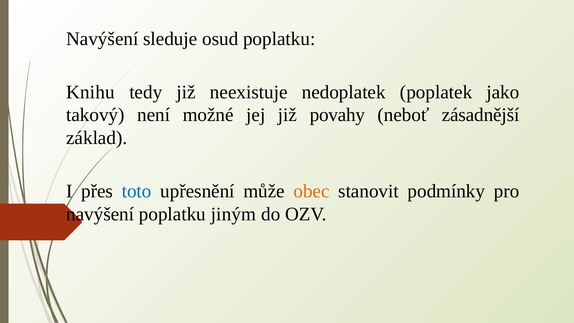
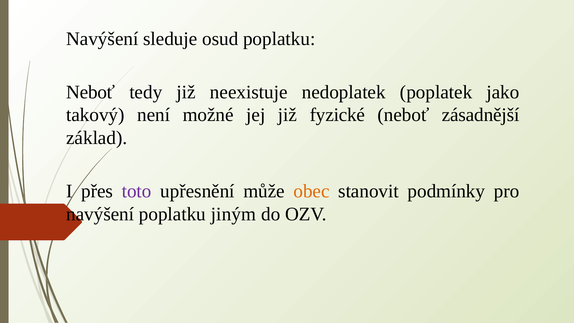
Knihu: Knihu -> Neboť (91, 92)
povahy: povahy -> fyzické (337, 115)
toto colour: blue -> purple (137, 191)
